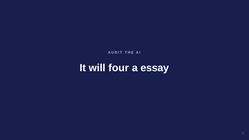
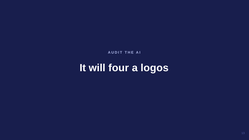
essay: essay -> logos (155, 68)
